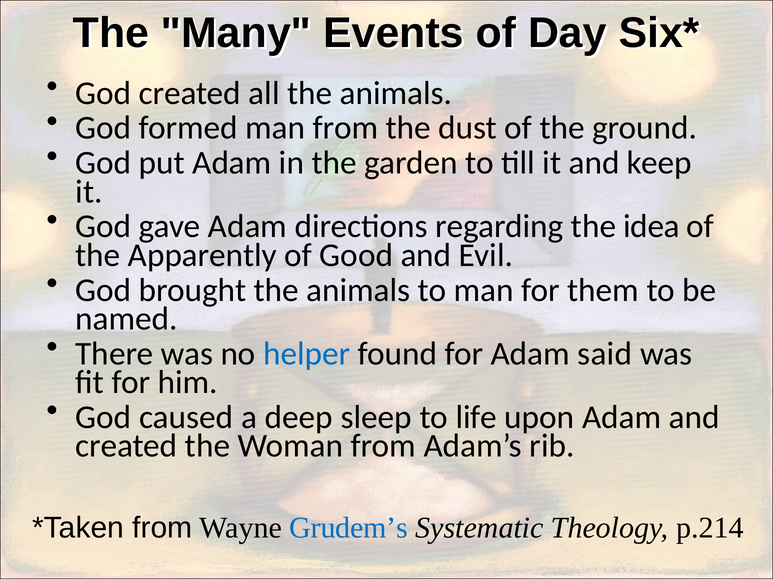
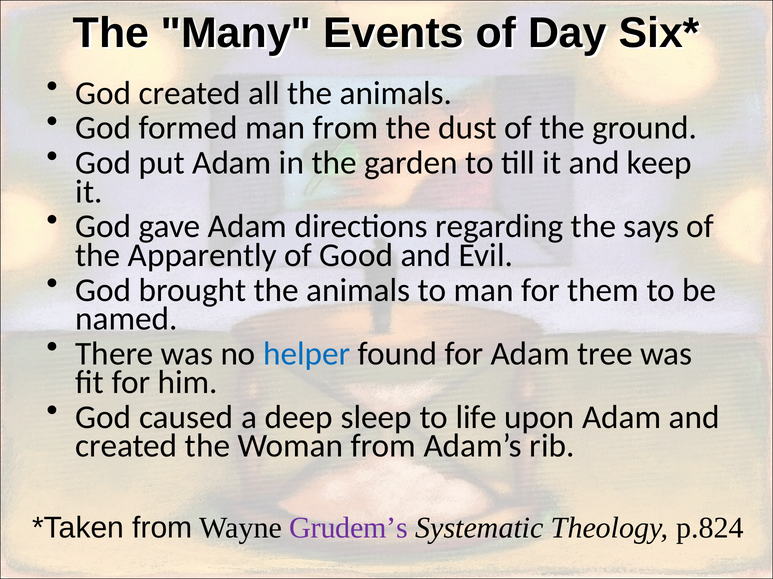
idea: idea -> says (651, 227)
said: said -> tree (605, 354)
Grudem’s colour: blue -> purple (349, 529)
p.214: p.214 -> p.824 (710, 529)
